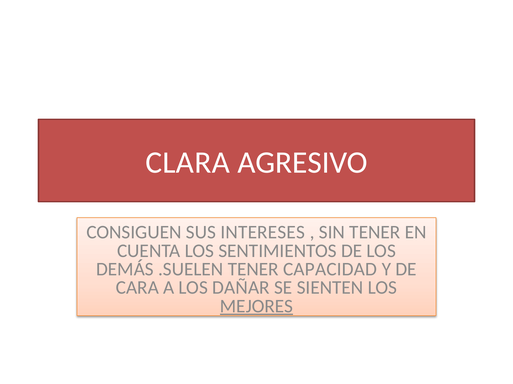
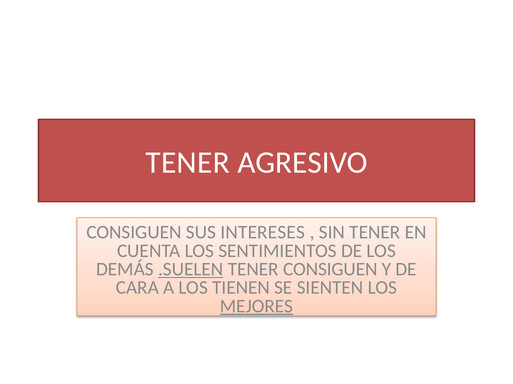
CLARA: CLARA -> TENER (188, 163)
.SUELEN underline: none -> present (191, 270)
TENER CAPACIDAD: CAPACIDAD -> CONSIGUEN (330, 270)
DAÑAR: DAÑAR -> TIENEN (241, 288)
